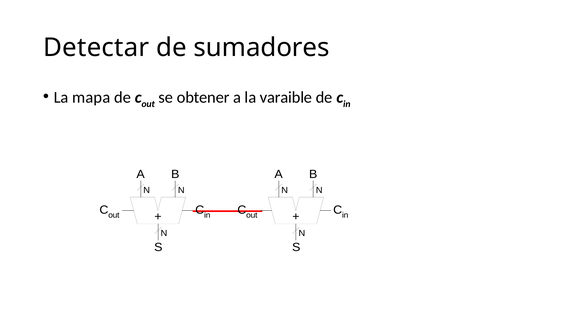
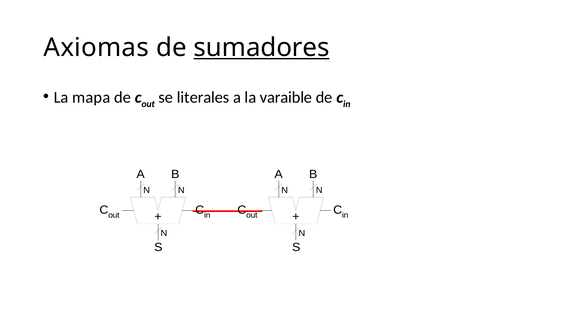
Detectar: Detectar -> Axiomas (96, 47)
sumadores underline: none -> present (262, 47)
obtener: obtener -> literales (203, 97)
